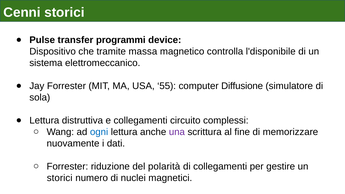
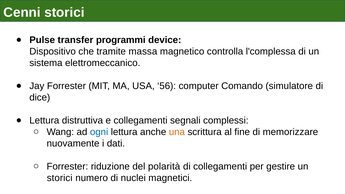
l'disponibile: l'disponibile -> l'complessa (271, 52)
55: 55 -> 56 (167, 86)
Diffusione: Diffusione -> Comando (242, 86)
sola: sola -> dice (40, 98)
circuito: circuito -> segnali (185, 121)
una colour: purple -> orange (177, 132)
